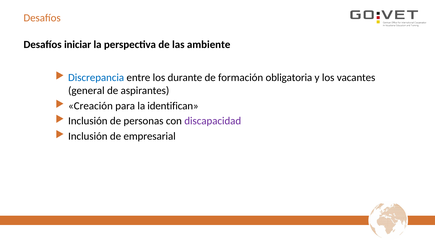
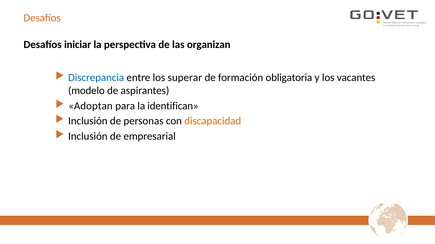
ambiente: ambiente -> organizan (209, 45)
durante: durante -> superar (185, 78)
general: general -> modelo (86, 91)
Creación: Creación -> Adoptan (90, 106)
discapacidad colour: purple -> orange (213, 121)
